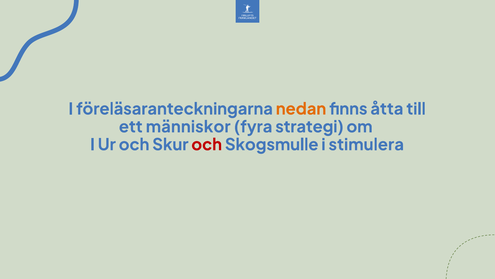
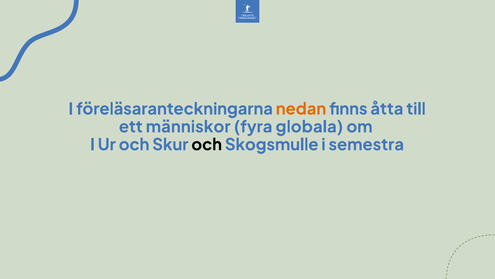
strategi: strategi -> globala (309, 127)
och colour: red -> black (207, 144)
stimulera: stimulera -> semestra (366, 144)
